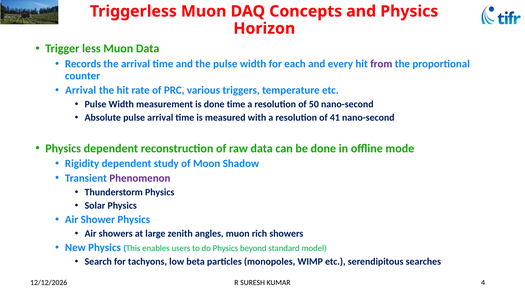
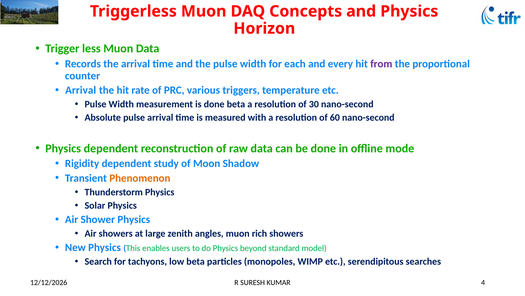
done time: time -> beta (236, 104)
50: 50 -> 30 (314, 104)
41: 41 -> 60 (335, 117)
Phenomenon colour: purple -> orange (140, 178)
